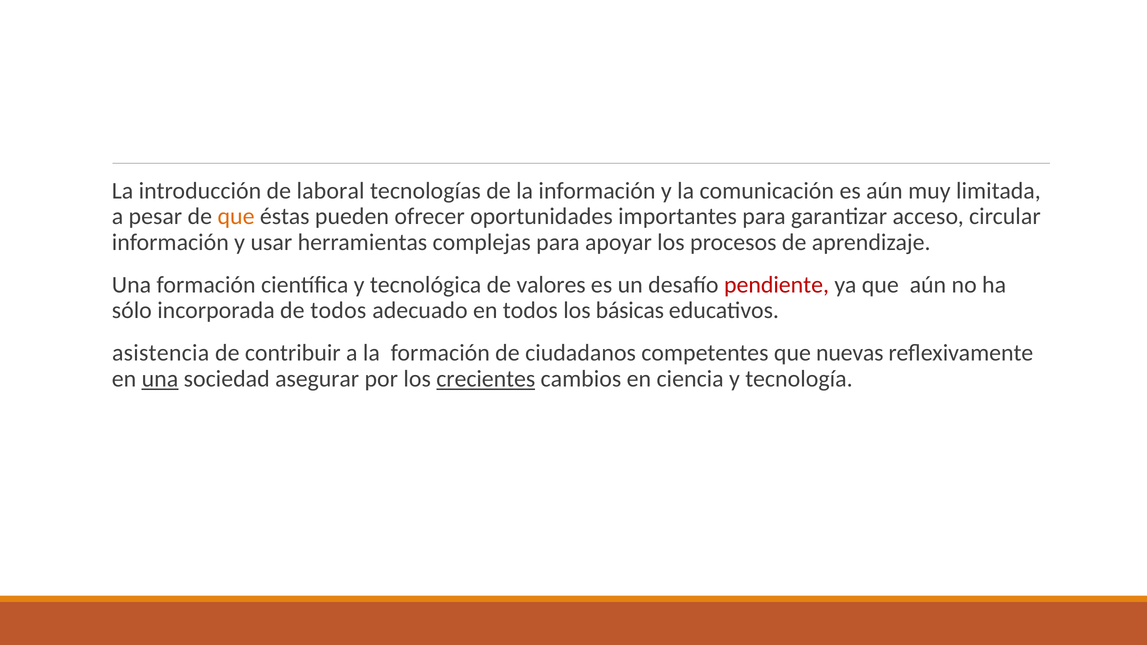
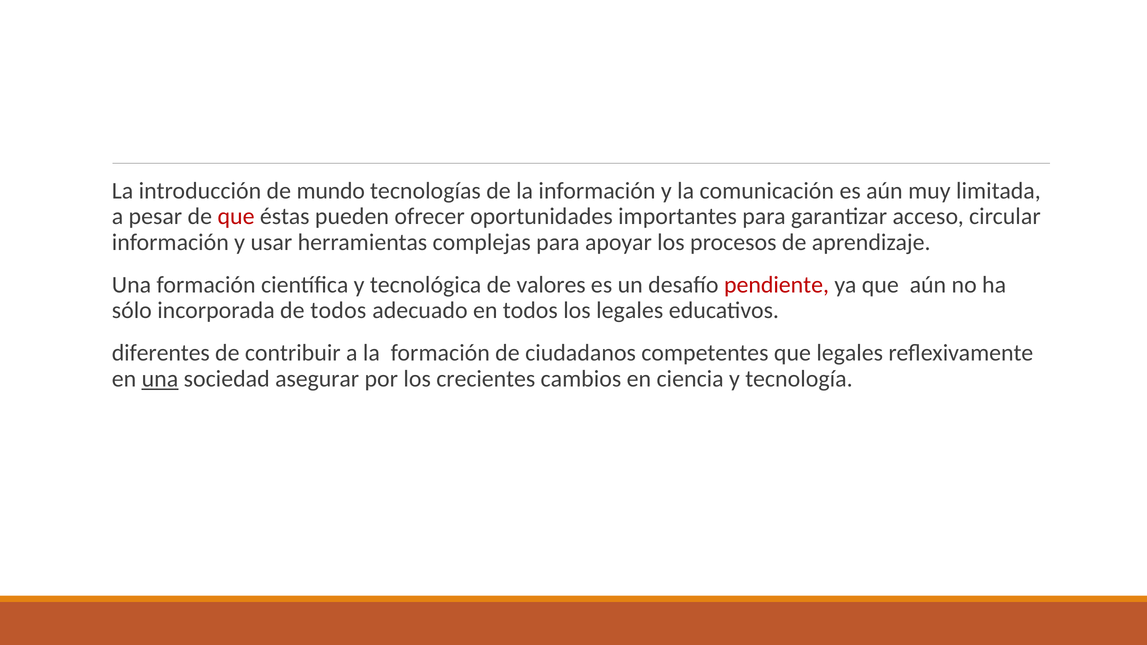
laboral: laboral -> mundo (331, 191)
que colour: orange -> red (236, 217)
los básicas: básicas -> legales (630, 311)
asistencia: asistencia -> diferentes (161, 353)
que nuevas: nuevas -> legales (850, 353)
crecientes underline: present -> none (486, 379)
